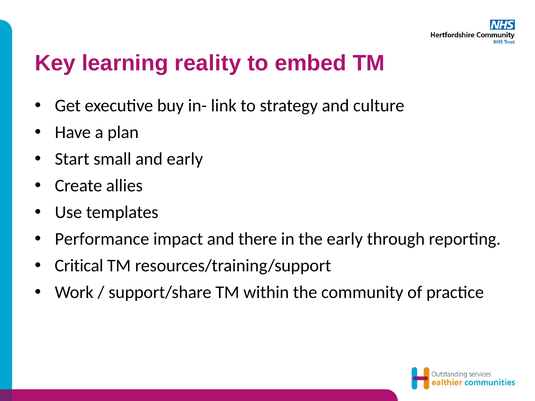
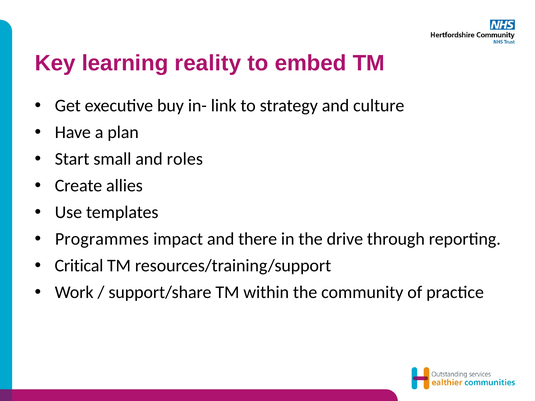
and early: early -> roles (185, 159)
Performance: Performance -> Programmes (102, 239)
the early: early -> drive (345, 239)
